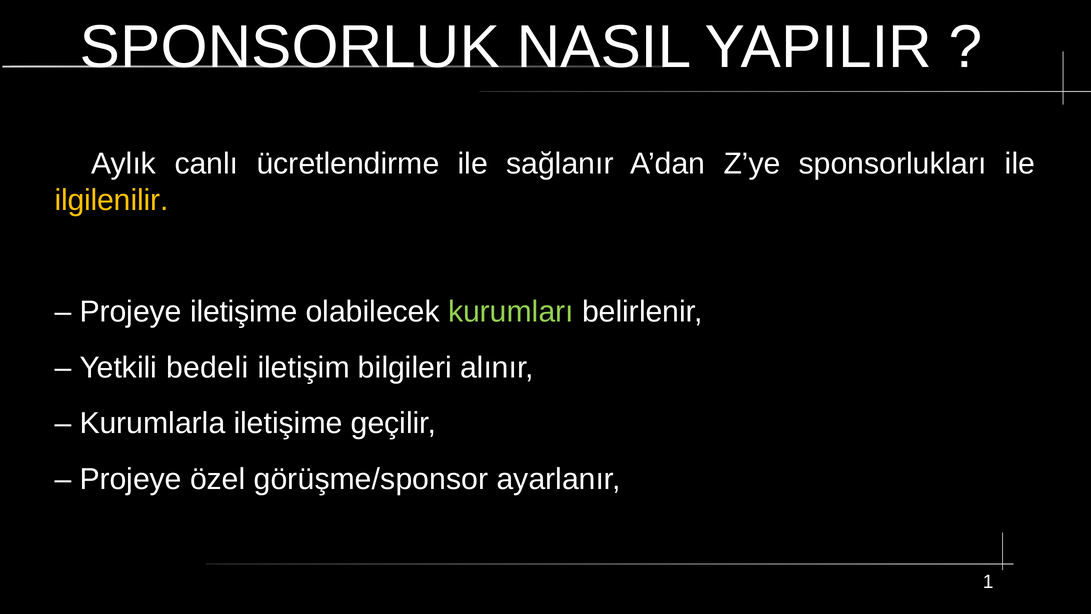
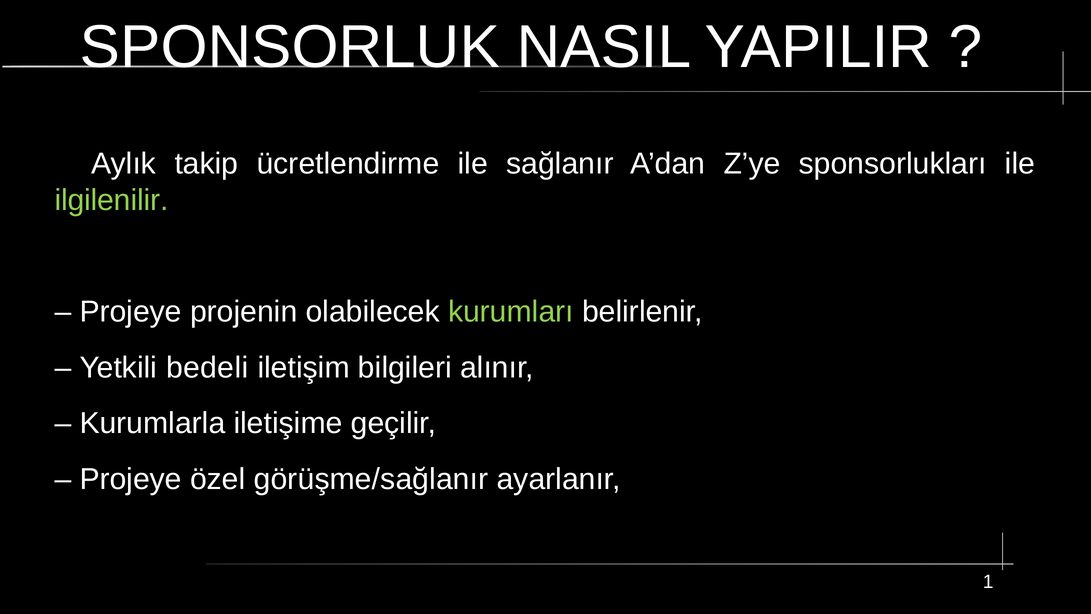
canlı: canlı -> takip (206, 164)
ilgilenilir colour: yellow -> light green (112, 200)
Projeye iletişime: iletişime -> projenin (244, 312)
görüşme/sponsor: görüşme/sponsor -> görüşme/sağlanır (371, 479)
